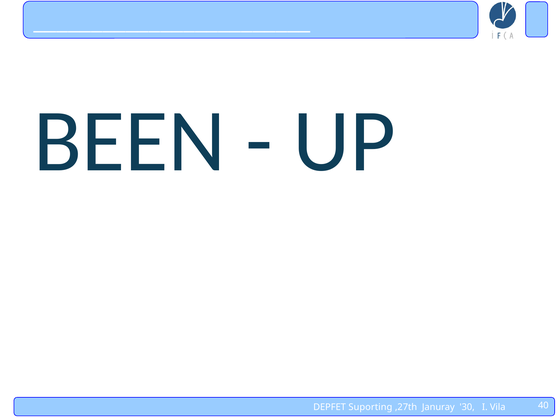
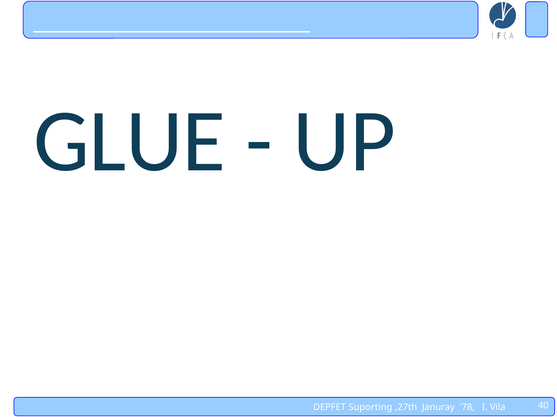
BEEN: BEEN -> GLUE (130, 141)
30: 30 -> 78 (467, 408)
